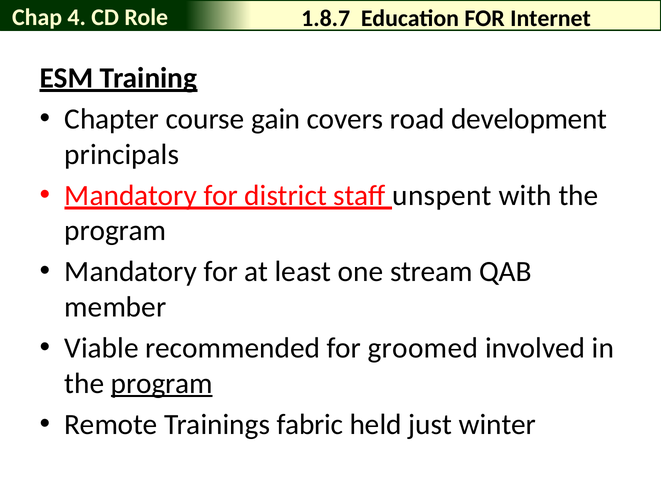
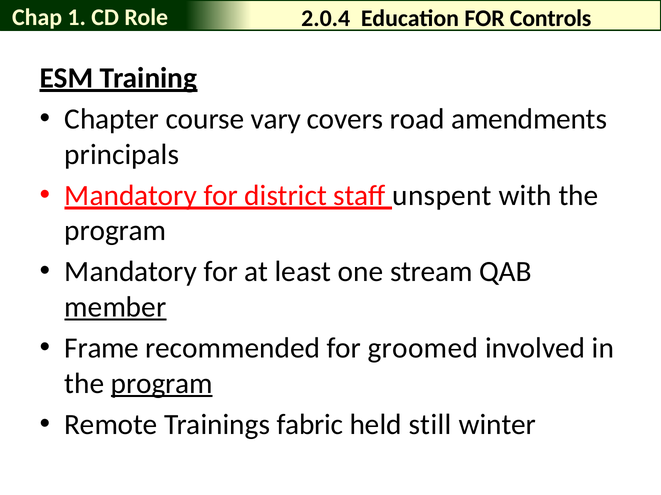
4: 4 -> 1 (77, 17)
1.8.7: 1.8.7 -> 2.0.4 (326, 18)
Internet: Internet -> Controls (551, 18)
gain: gain -> vary (276, 119)
development: development -> amendments (529, 119)
member underline: none -> present (115, 307)
Viable: Viable -> Frame (102, 349)
just: just -> still (430, 425)
